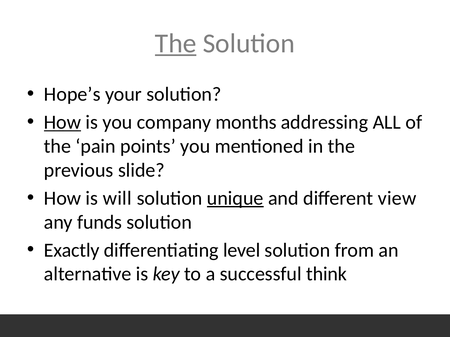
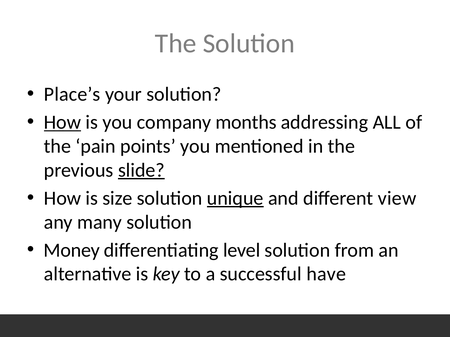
The underline: present -> none (176, 44)
Hope’s: Hope’s -> Place’s (72, 94)
slide underline: none -> present (141, 170)
will: will -> size (117, 198)
funds: funds -> many (100, 222)
Exactly: Exactly -> Money (72, 250)
think: think -> have (326, 274)
